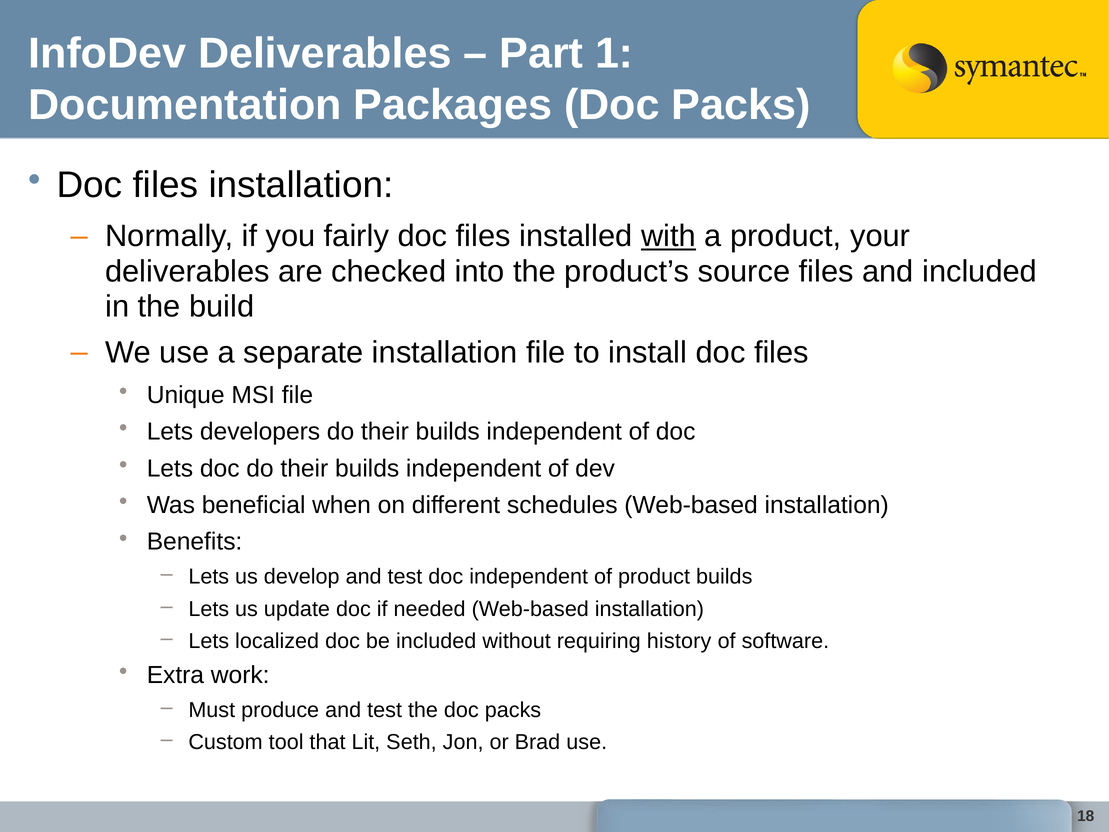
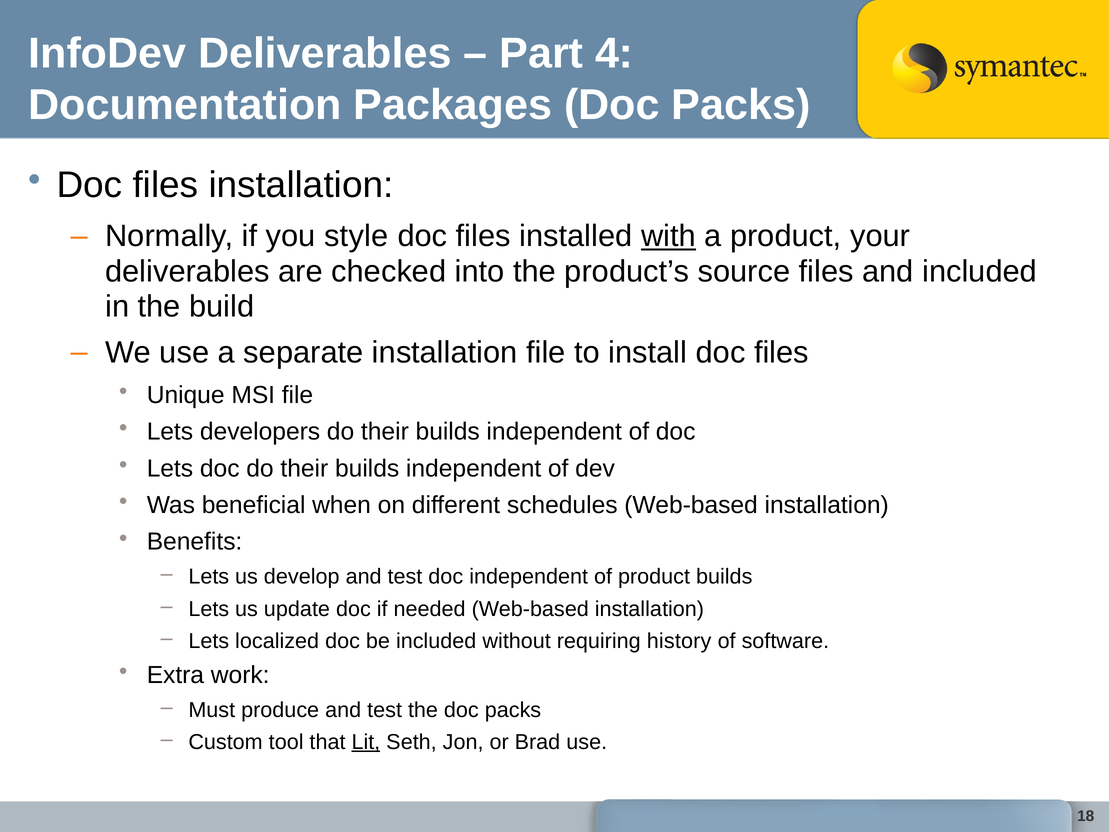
1: 1 -> 4 (614, 53)
fairly: fairly -> style (356, 236)
Lit underline: none -> present (366, 742)
